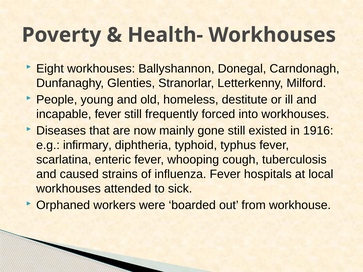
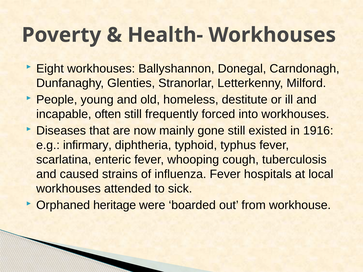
incapable fever: fever -> often (108, 114)
workers: workers -> heritage (115, 205)
